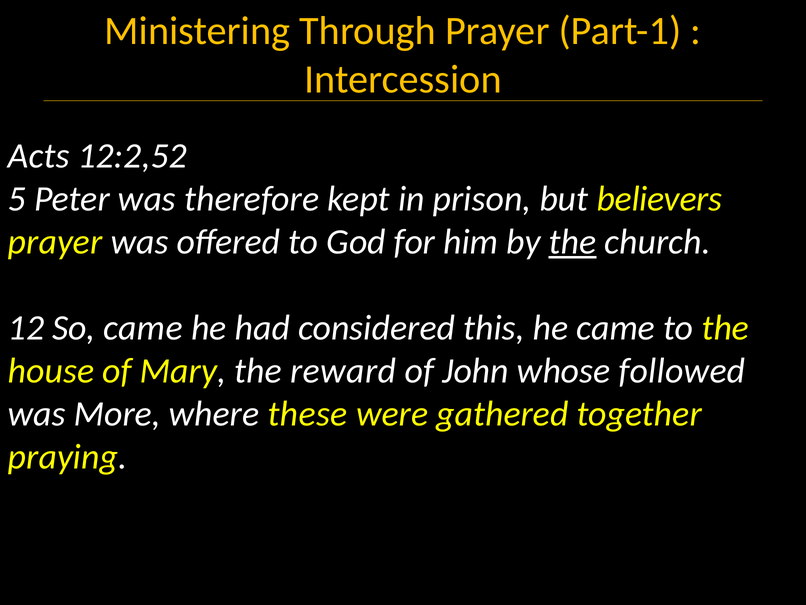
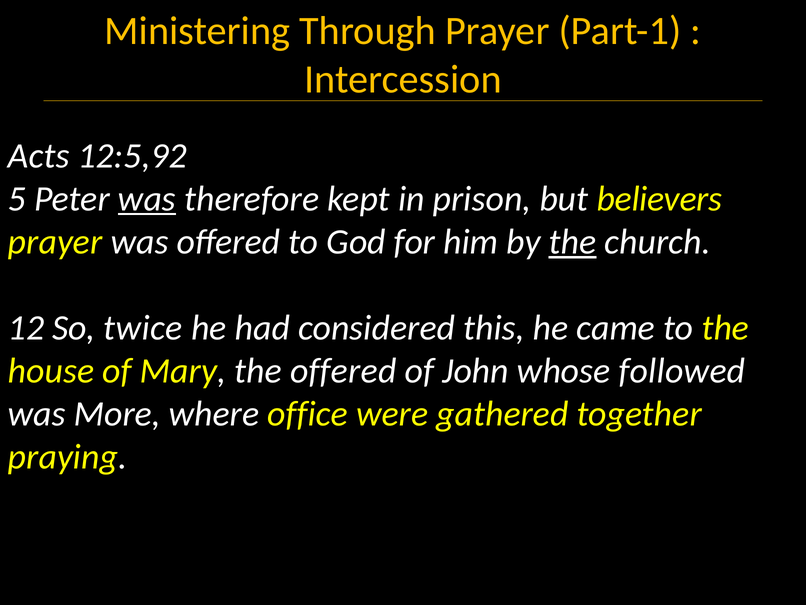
12:2,52: 12:2,52 -> 12:5,92 (132, 156)
was underline: none -> present (147, 199)
So came: came -> twice (143, 328)
the reward: reward -> offered (343, 371)
these: these -> office (308, 414)
